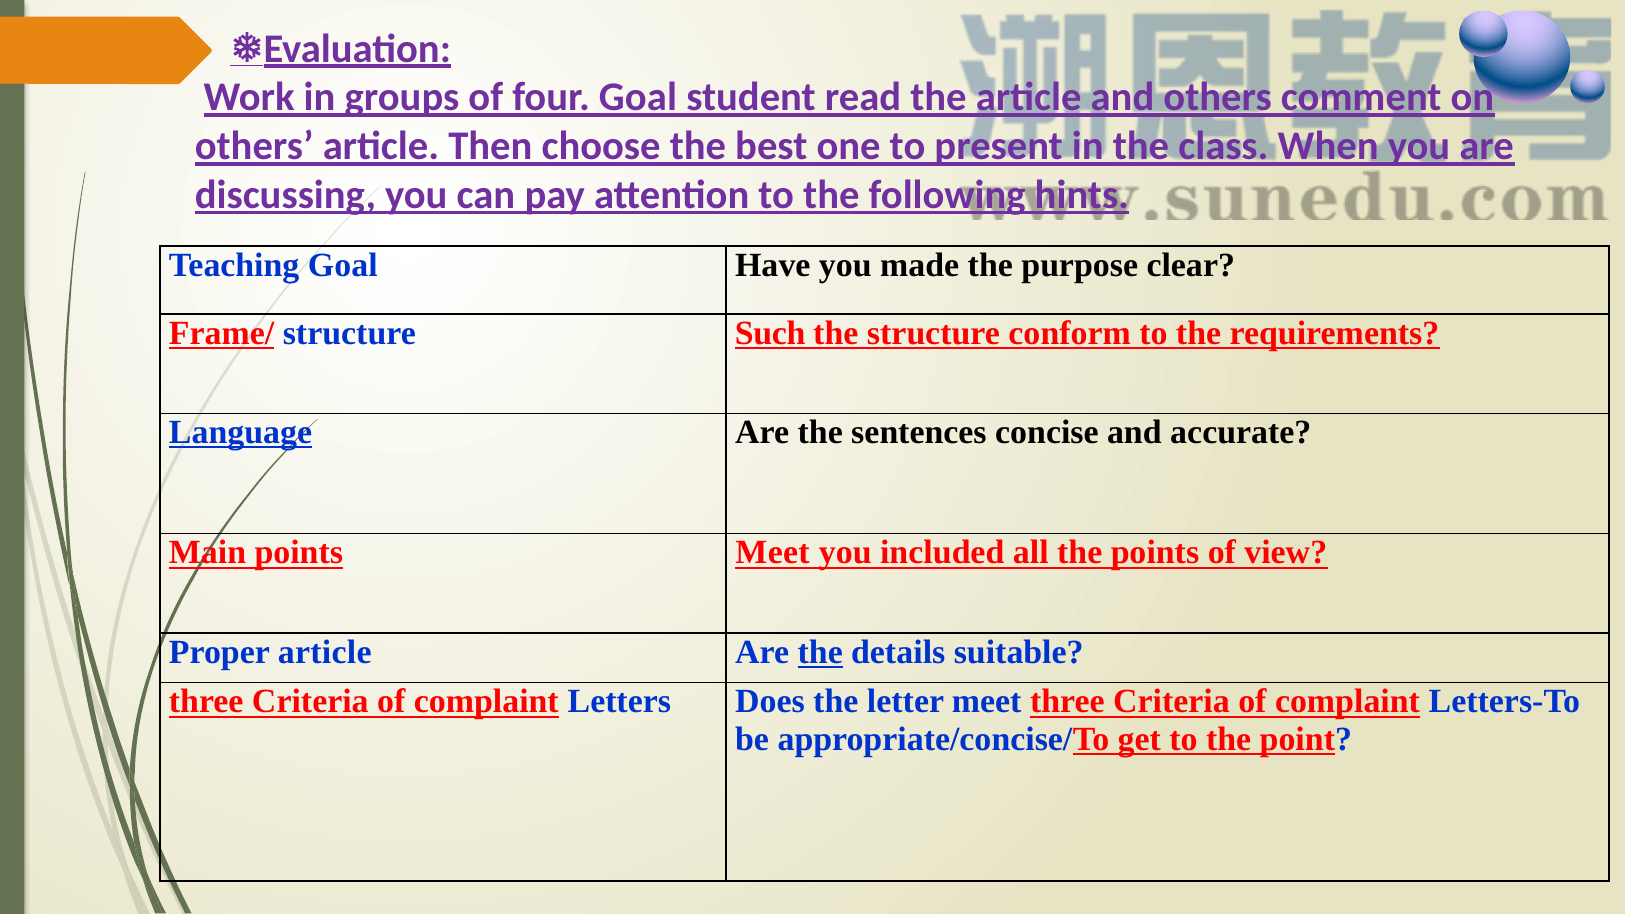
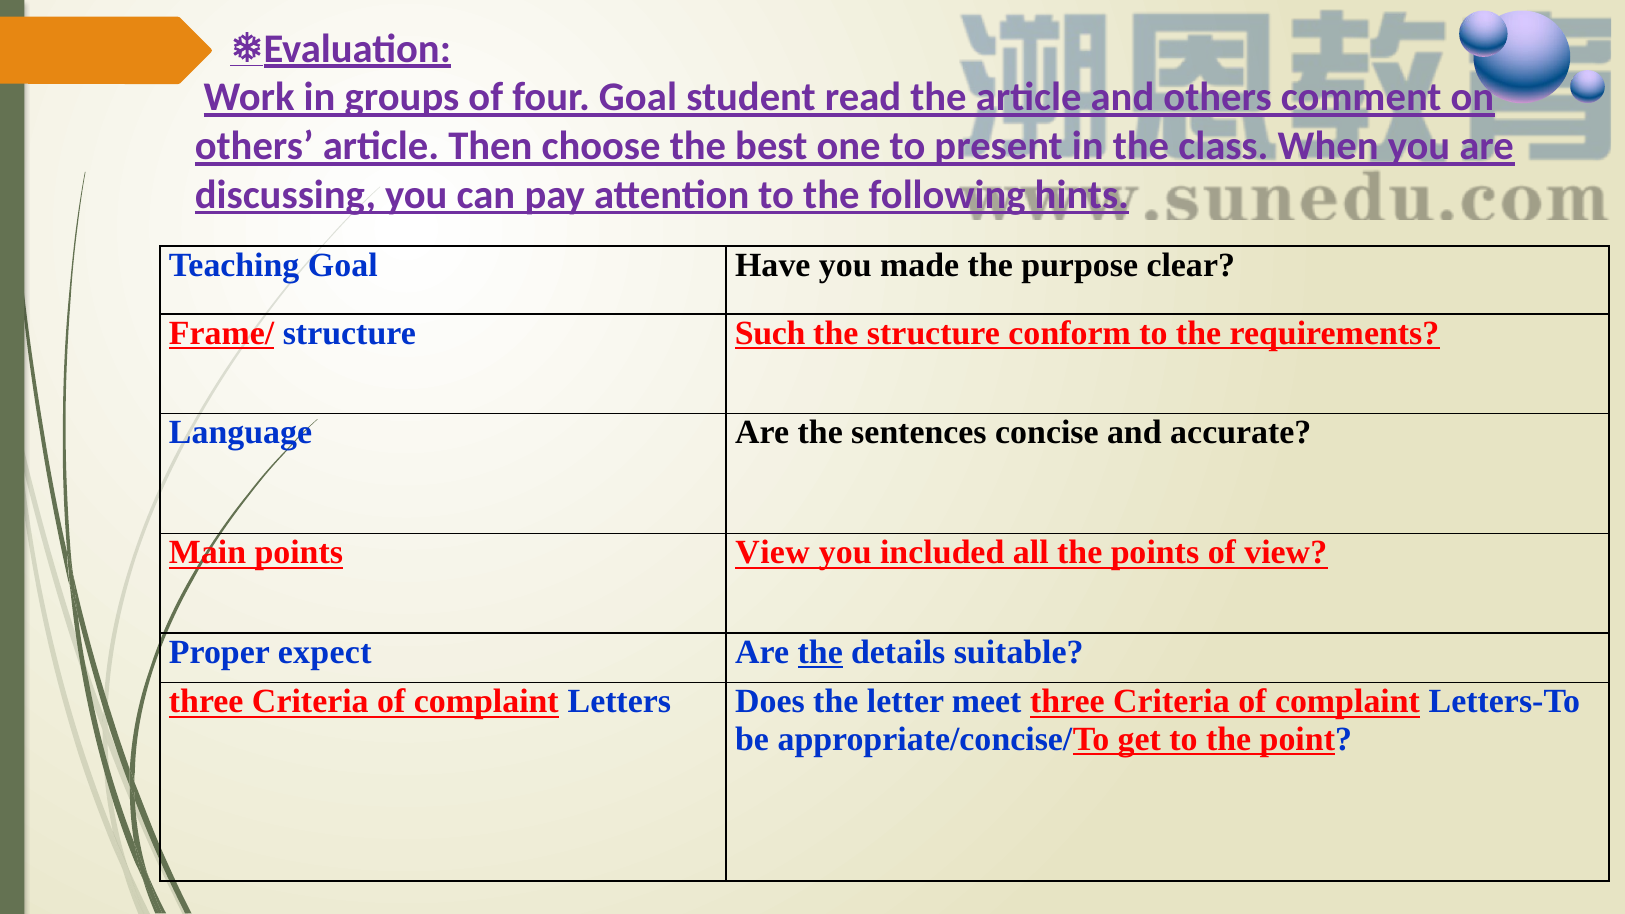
Language underline: present -> none (241, 433)
points Meet: Meet -> View (773, 553)
Proper article: article -> expect (325, 652)
